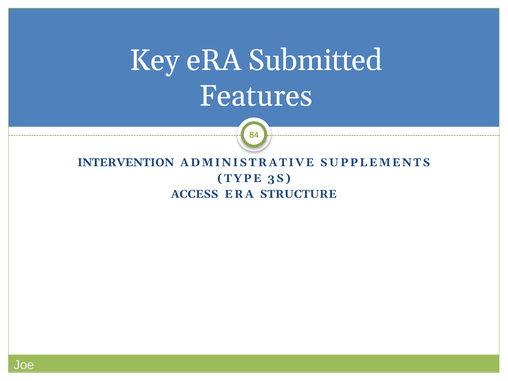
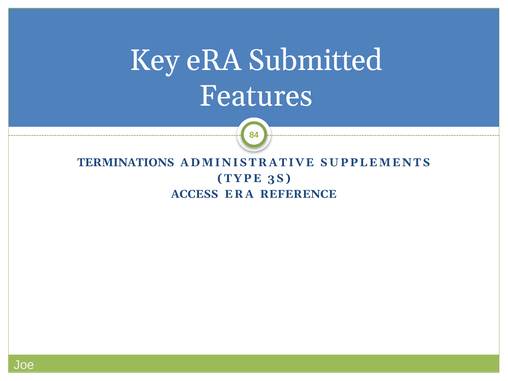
INTERVENTION: INTERVENTION -> TERMINATIONS (126, 162)
STRUCTURE: STRUCTURE -> REFERENCE (298, 194)
